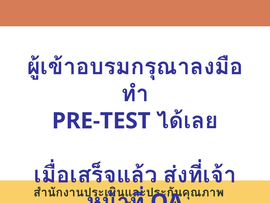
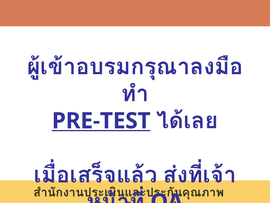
PRE-TEST underline: none -> present (101, 121)
